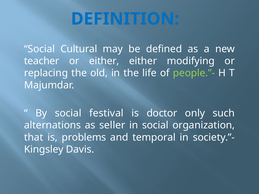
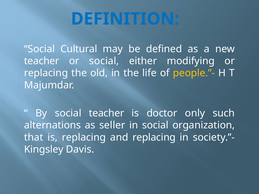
or either: either -> social (104, 61)
people.”- colour: light green -> yellow (194, 73)
social festival: festival -> teacher (107, 113)
is problems: problems -> replacing (84, 137)
and temporal: temporal -> replacing (154, 137)
